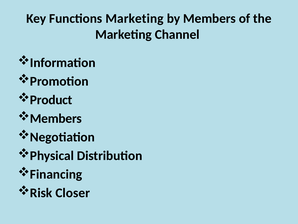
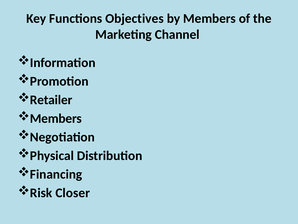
Functions Marketing: Marketing -> Objectives (134, 19)
Product: Product -> Retailer (51, 100)
